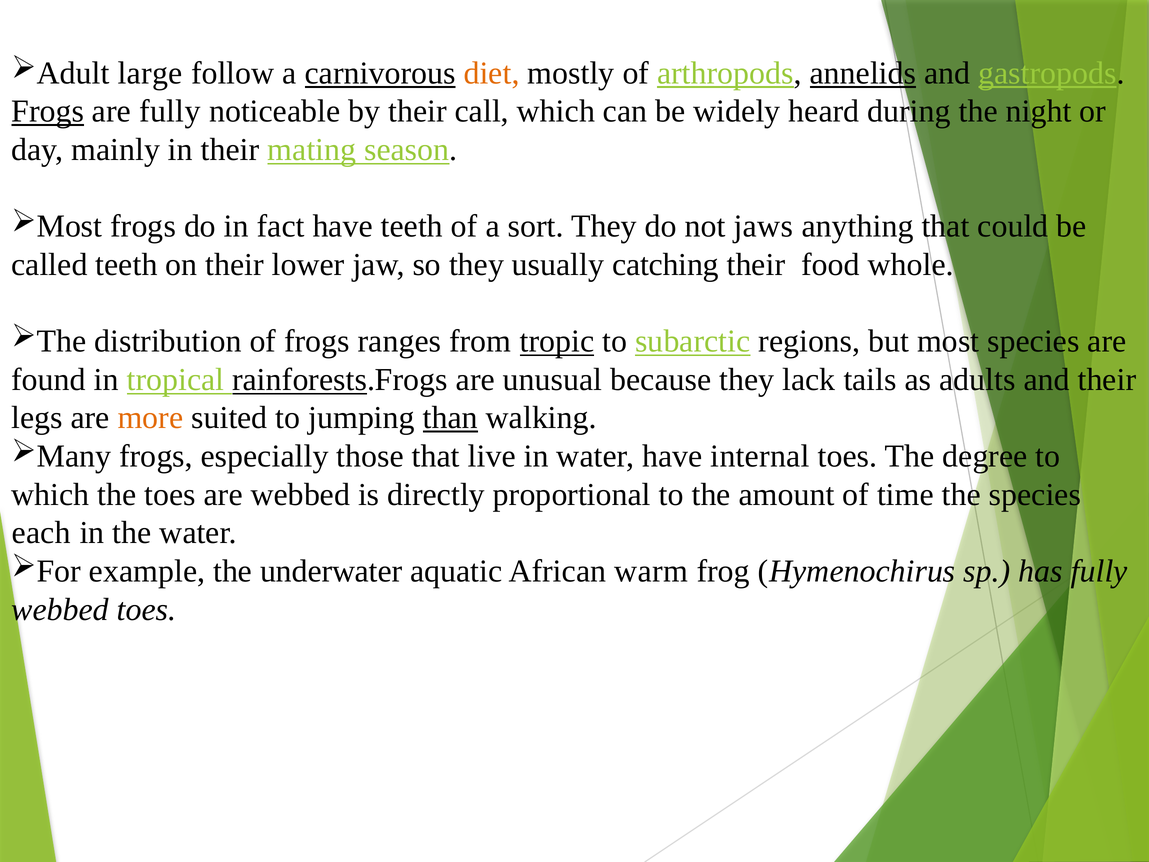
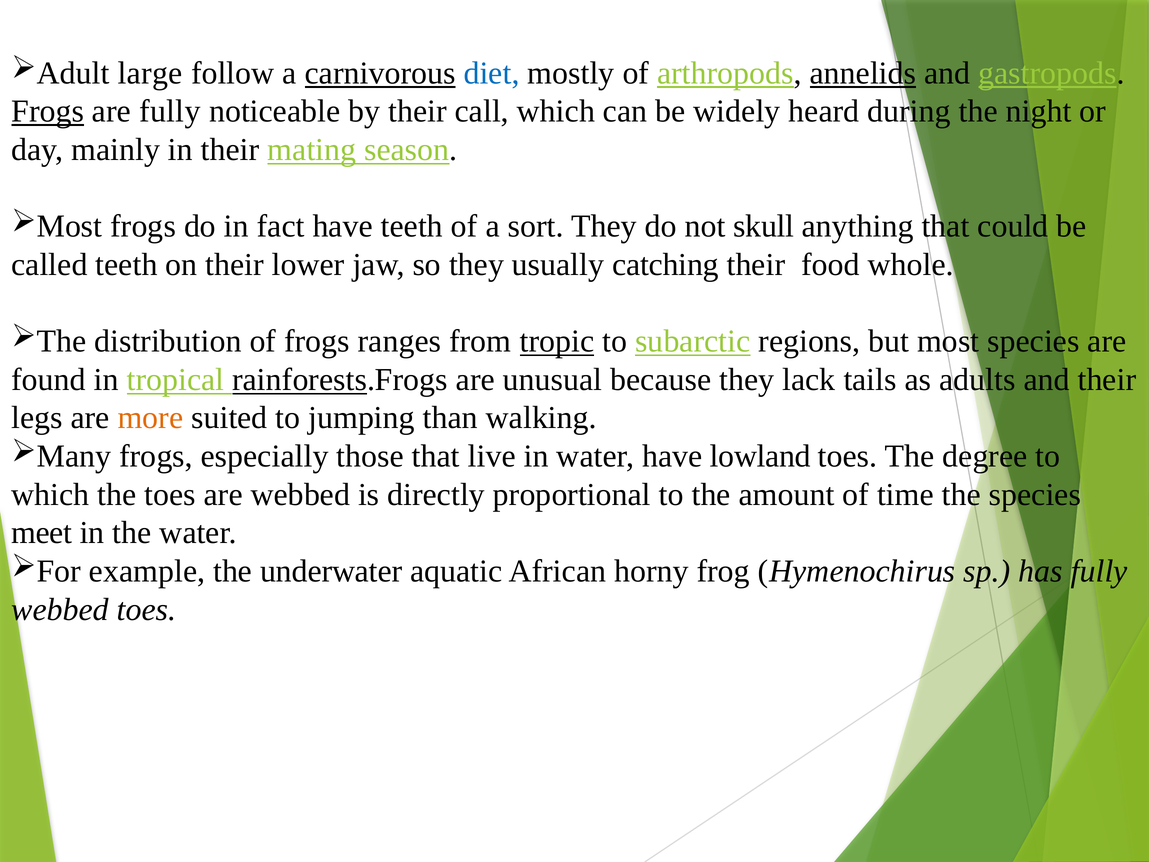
diet colour: orange -> blue (492, 73)
jaws: jaws -> skull (764, 226)
than underline: present -> none (450, 418)
internal: internal -> lowland (760, 456)
each: each -> meet (42, 533)
warm: warm -> horny (651, 571)
